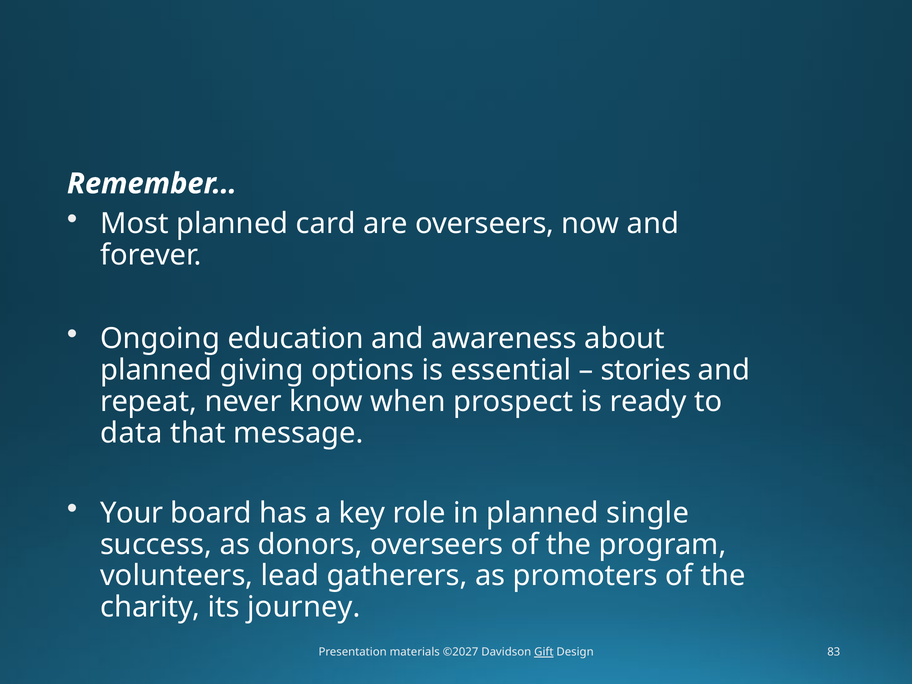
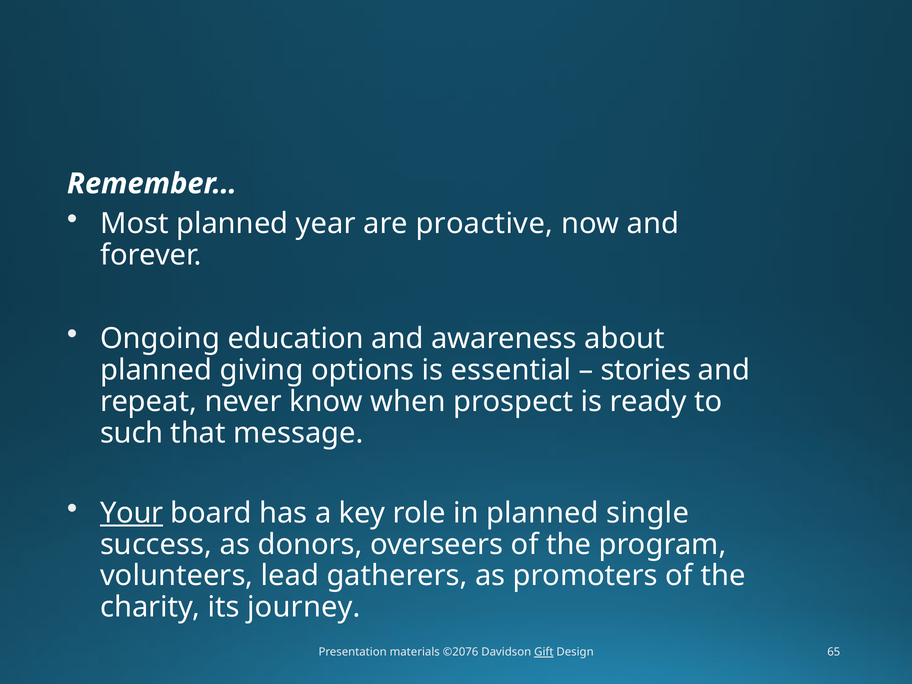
card: card -> year (326, 224)
are overseers: overseers -> proactive (484, 224)
data: data -> such (132, 433)
Your underline: none -> present (132, 513)
©2027: ©2027 -> ©2076 (461, 652)
83: 83 -> 65 (834, 652)
